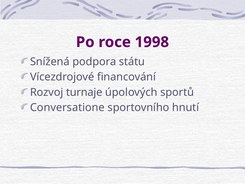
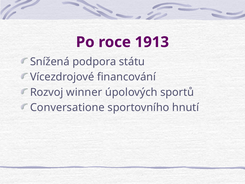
1998: 1998 -> 1913 (152, 42)
turnaje: turnaje -> winner (84, 92)
